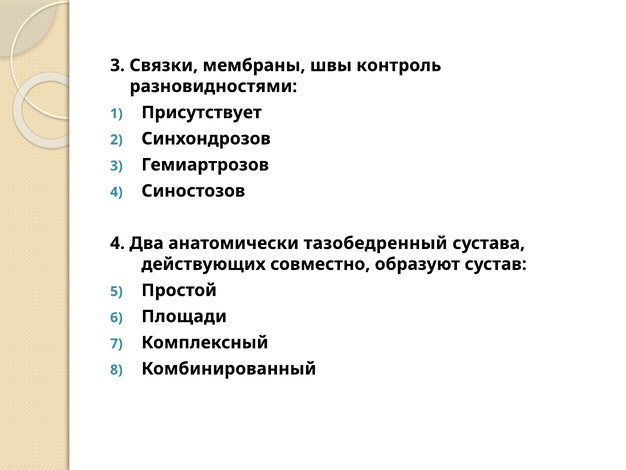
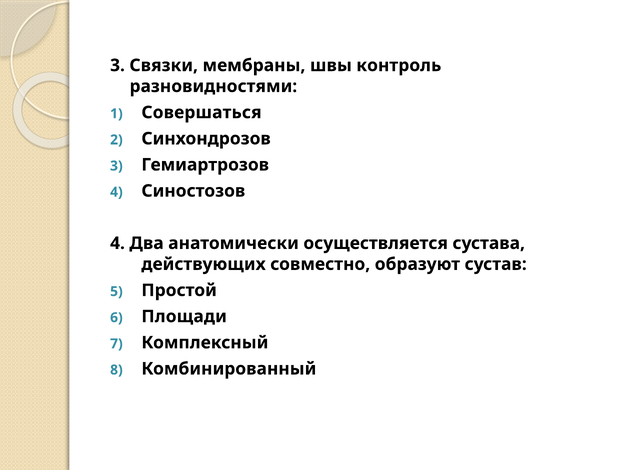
Присутствует: Присутствует -> Совершаться (201, 112)
тазобедренный: тазобедренный -> осуществляется (376, 243)
